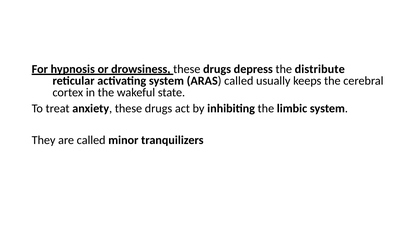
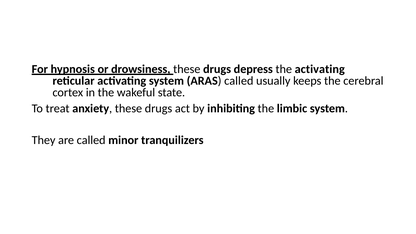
the distribute: distribute -> activating (320, 69)
